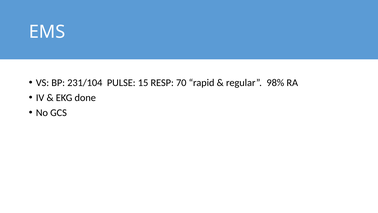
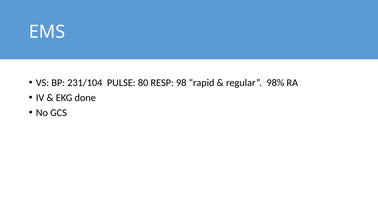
15: 15 -> 80 (143, 82)
70: 70 -> 98 (181, 82)
